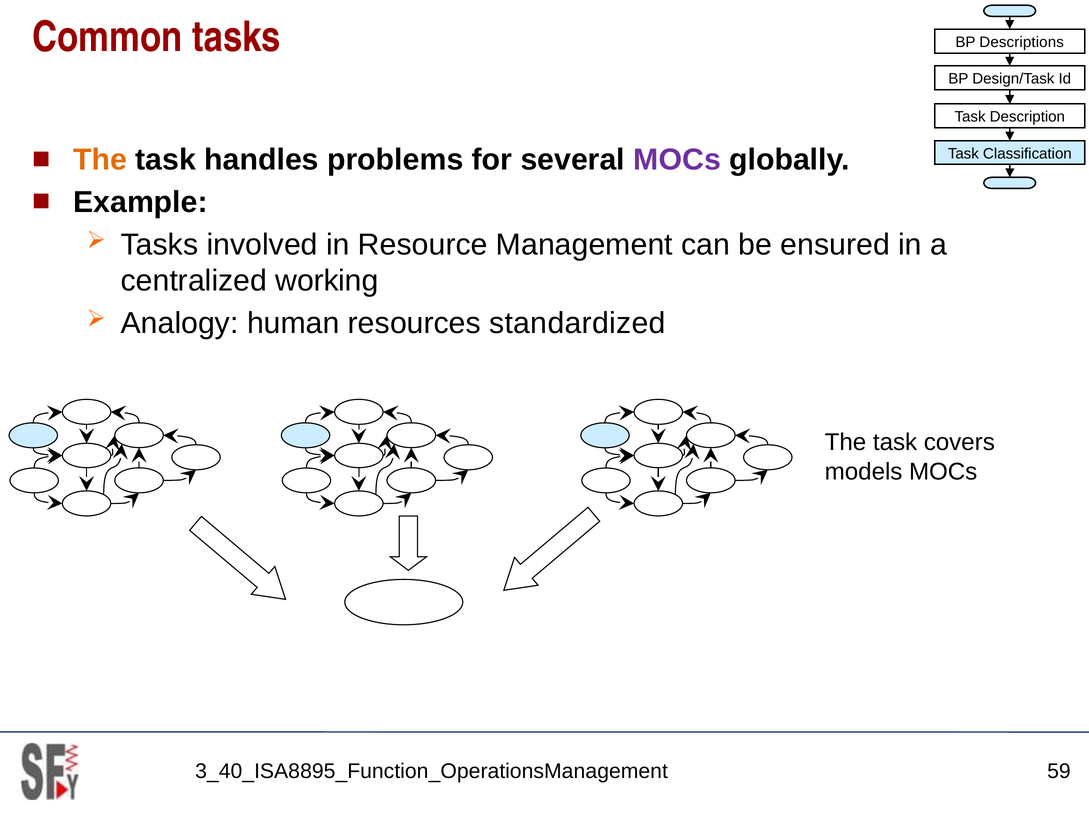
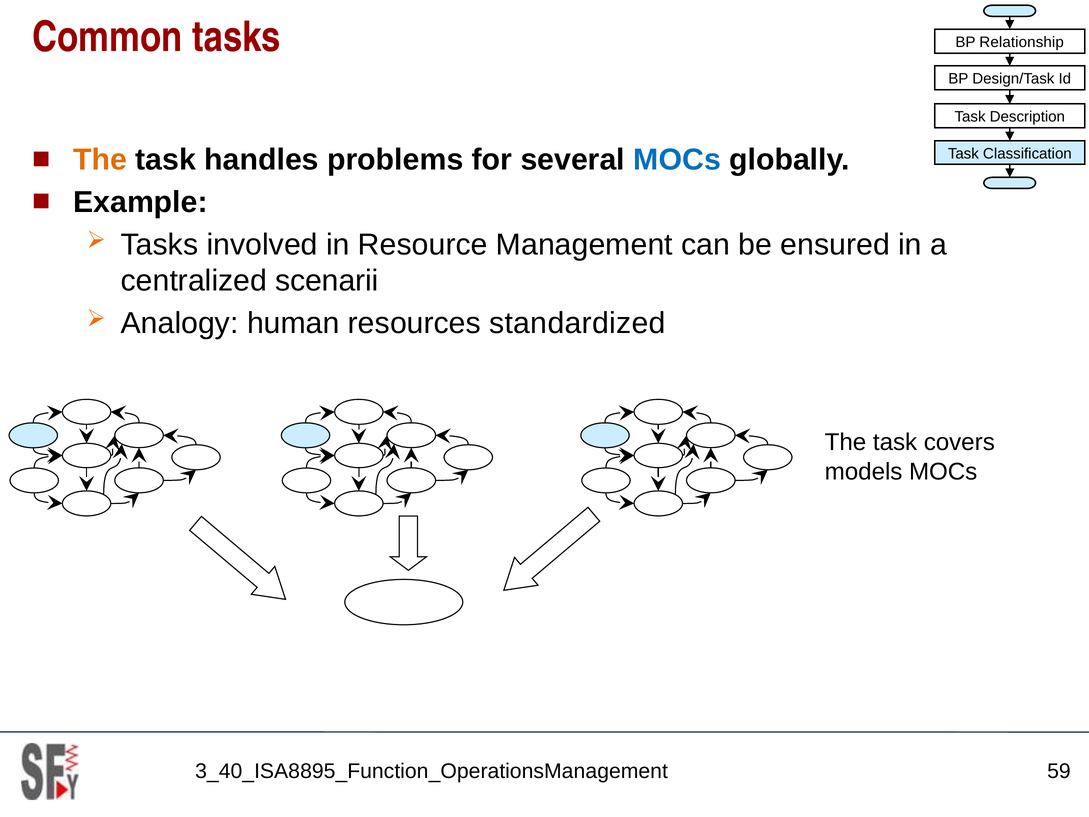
Descriptions: Descriptions -> Relationship (1022, 42)
MOCs colour: purple -> blue (677, 160)
working: working -> scenarii (327, 281)
